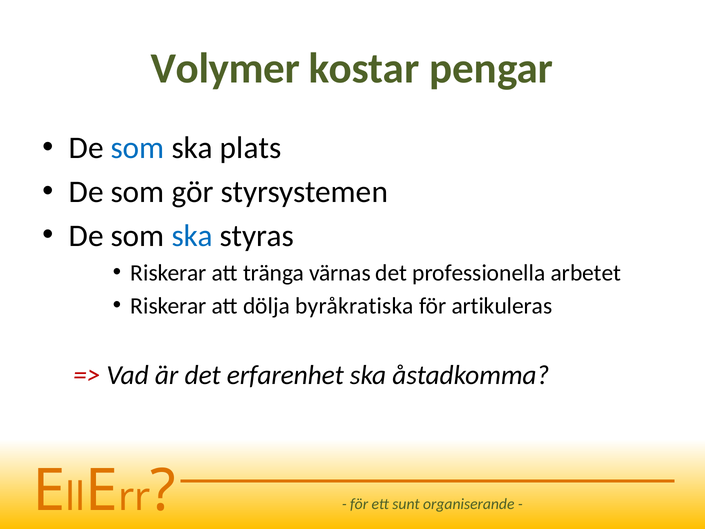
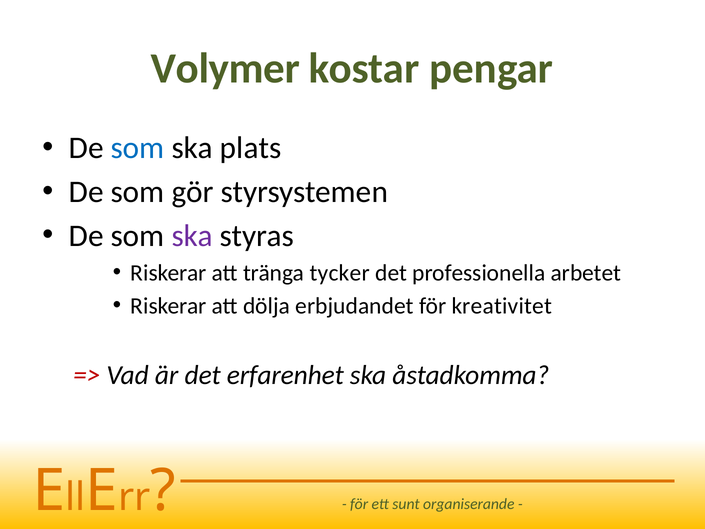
ska colour: blue -> purple (192, 236)
värnas: värnas -> tycker (340, 273)
byråkratiska: byråkratiska -> erbjudandet (355, 306)
artikuleras: artikuleras -> kreativitet (502, 306)
